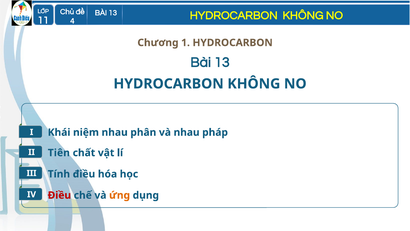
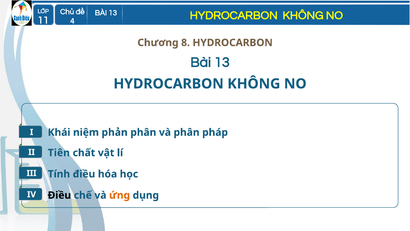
1: 1 -> 8 (186, 43)
niệm nhau: nhau -> phản (115, 132)
và nhau: nhau -> phân (187, 132)
Điều colour: red -> black (59, 195)
